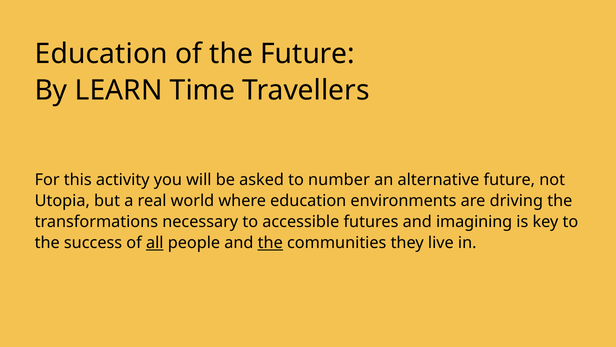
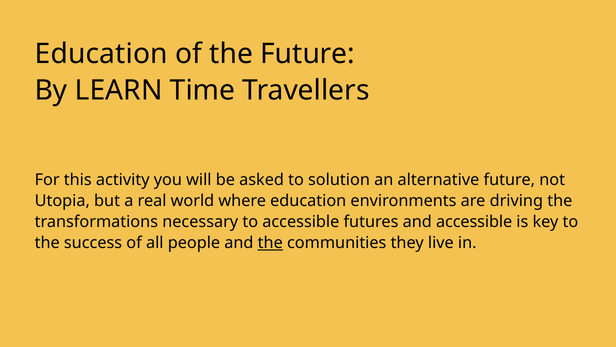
number: number -> solution (339, 180)
and imagining: imagining -> accessible (474, 222)
all underline: present -> none (155, 243)
